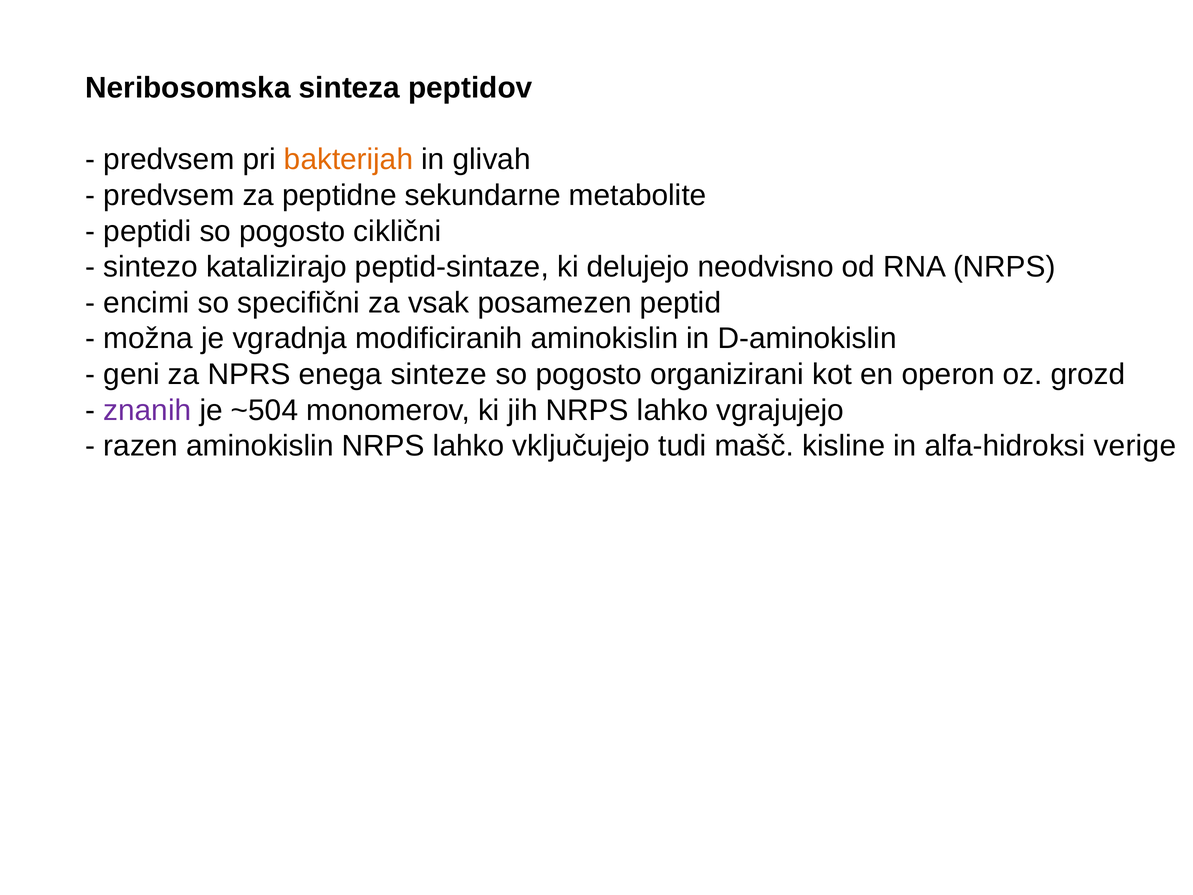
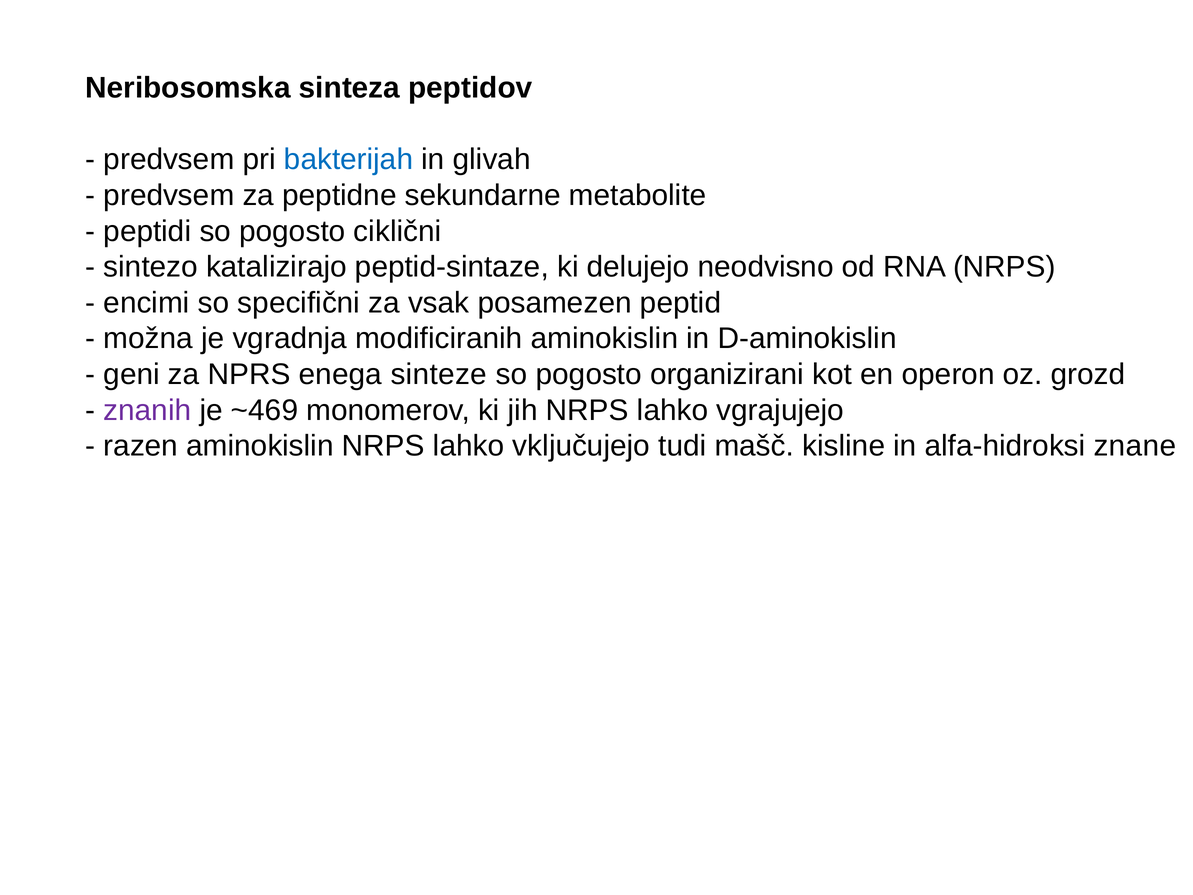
bakterijah colour: orange -> blue (349, 160)
~504: ~504 -> ~469 (265, 410)
verige: verige -> znane (1135, 446)
